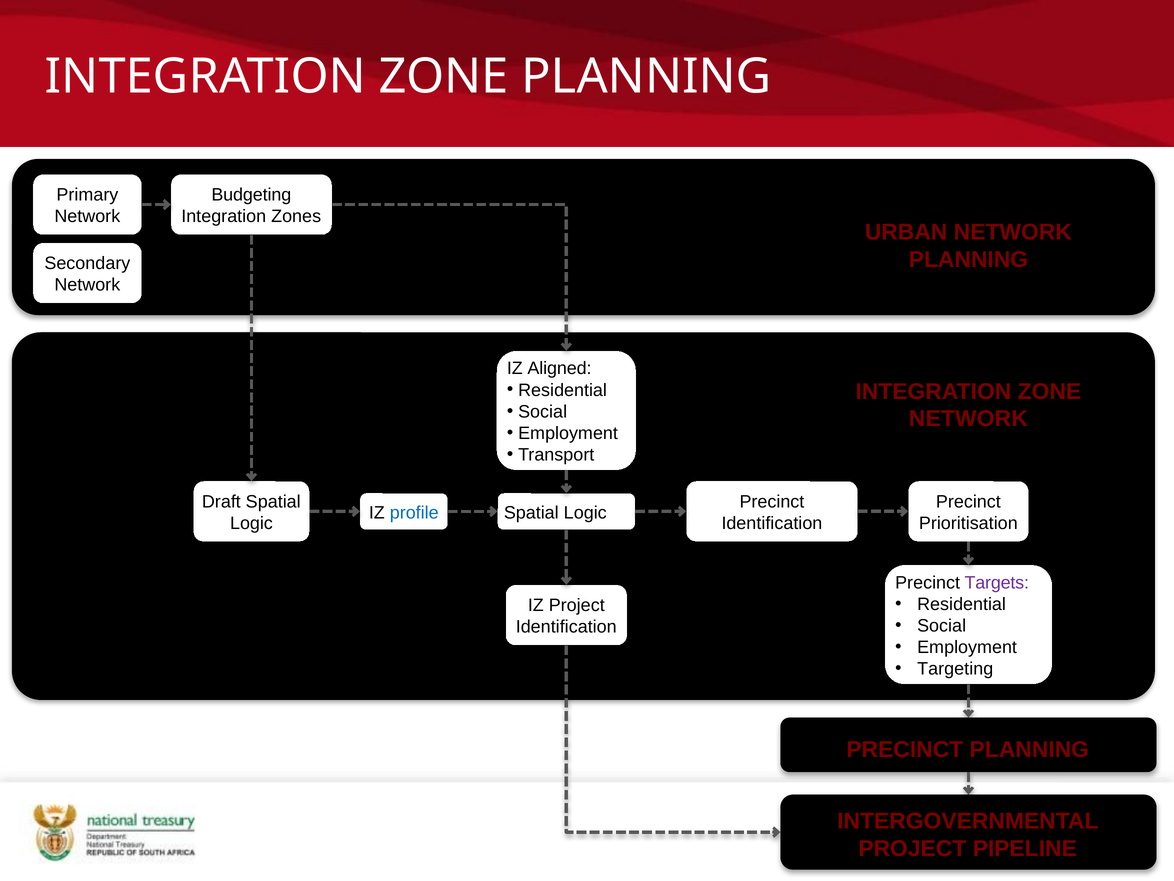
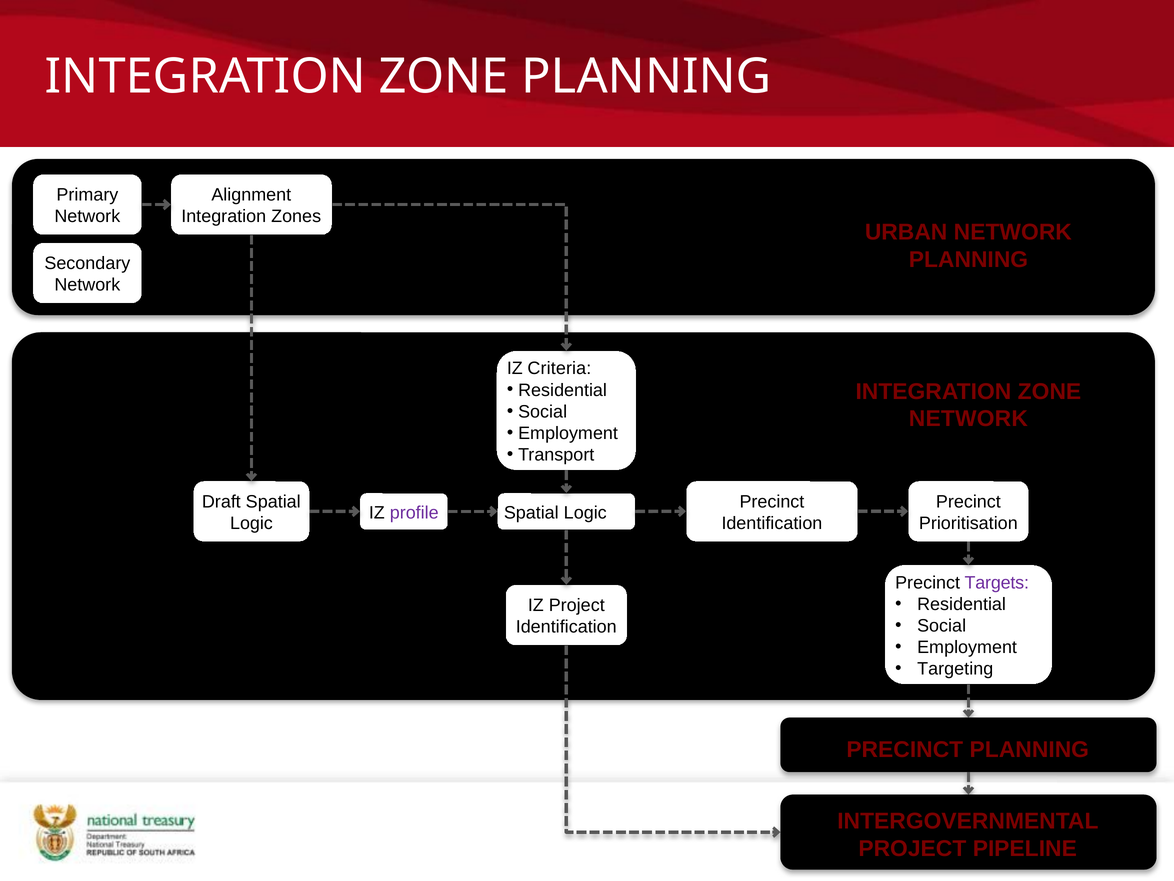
Budgeting: Budgeting -> Alignment (251, 195)
Aligned: Aligned -> Criteria (559, 368)
profile colour: blue -> purple (414, 512)
